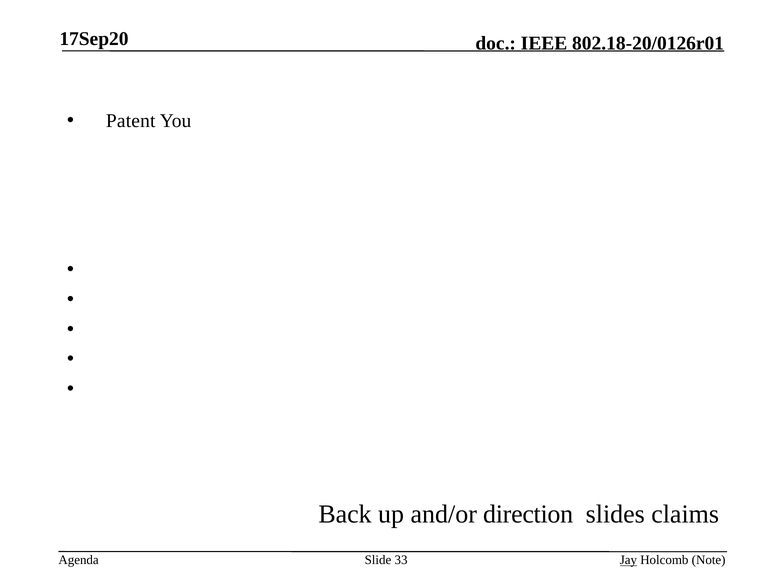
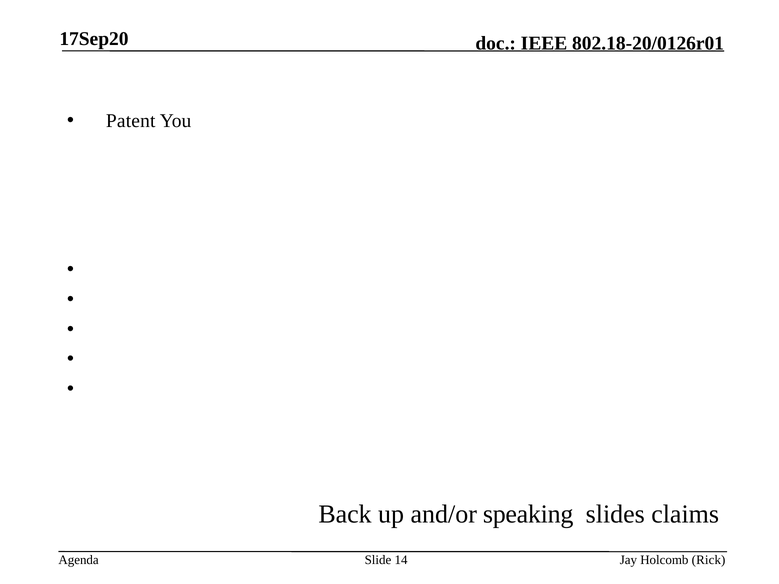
direction: direction -> speaking (528, 515)
33: 33 -> 14 (401, 560)
Jay underline: present -> none (628, 560)
Note: Note -> Rick (709, 560)
